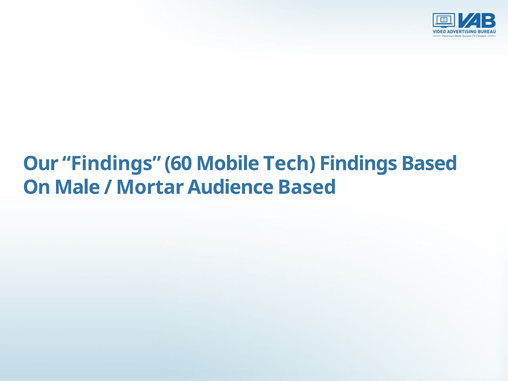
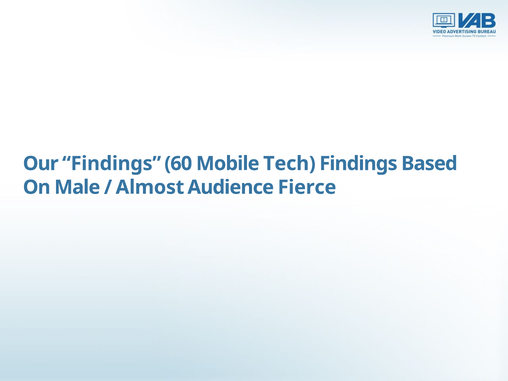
Mortar: Mortar -> Almost (150, 187)
Audience Based: Based -> Fierce (307, 187)
